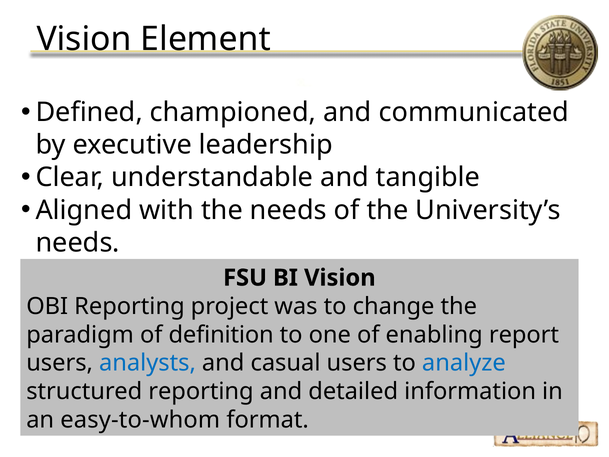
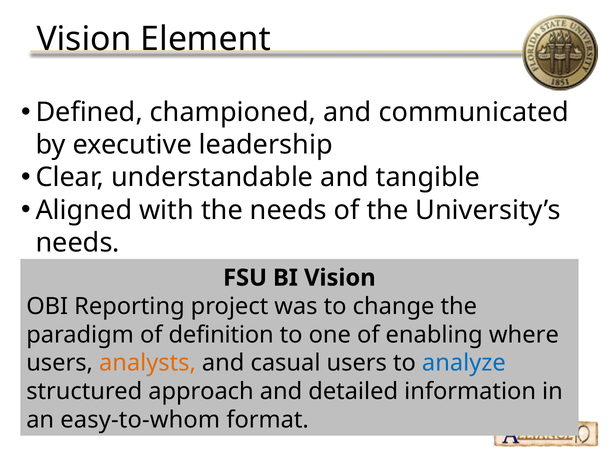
report: report -> where (524, 335)
analysts colour: blue -> orange (147, 363)
structured reporting: reporting -> approach (201, 391)
